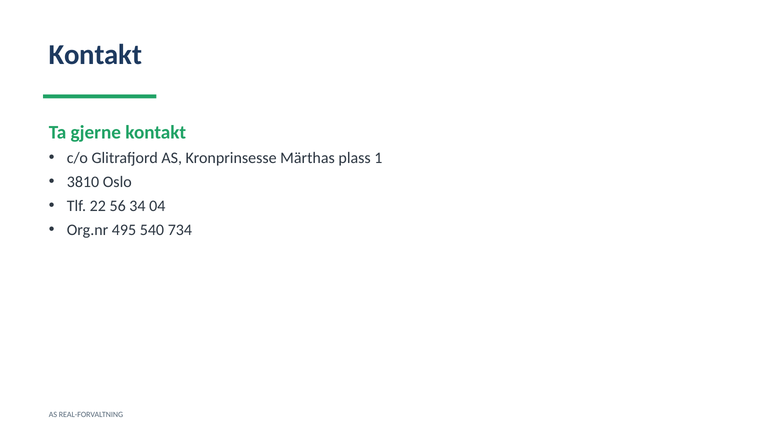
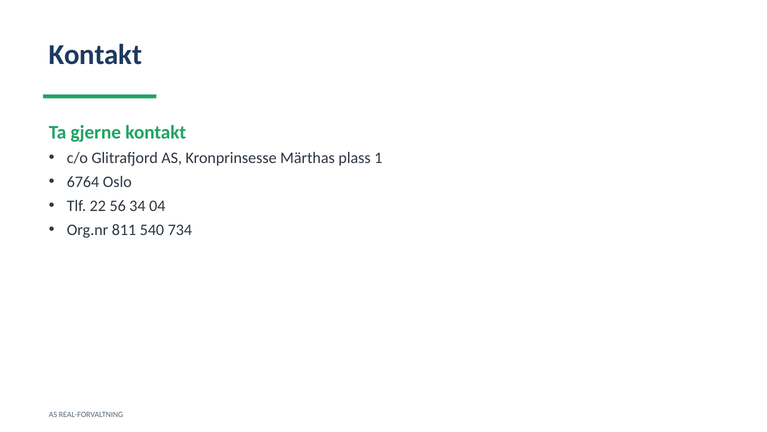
3810: 3810 -> 6764 (83, 182)
495: 495 -> 811 (124, 230)
